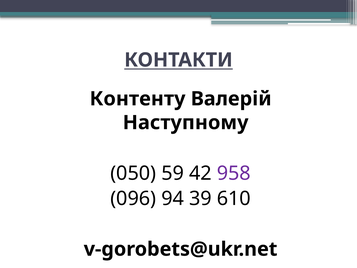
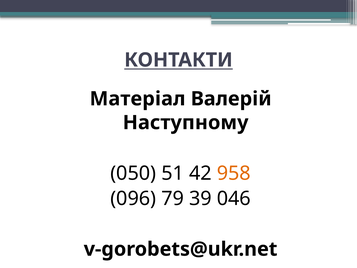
Контенту: Контенту -> Матеріал (138, 99)
59: 59 -> 51 (173, 173)
958 colour: purple -> orange (234, 173)
94: 94 -> 79 (173, 198)
610: 610 -> 046 (234, 198)
